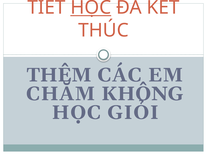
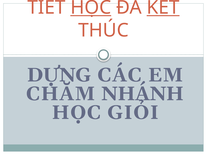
KẾT underline: none -> present (163, 8)
THÊM: THÊM -> DỰNG (59, 75)
KHÔNG: KHÔNG -> NHÁNH (142, 94)
